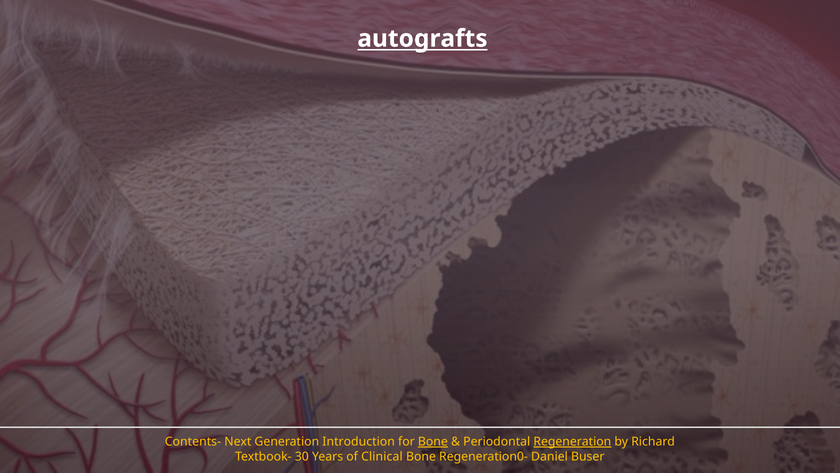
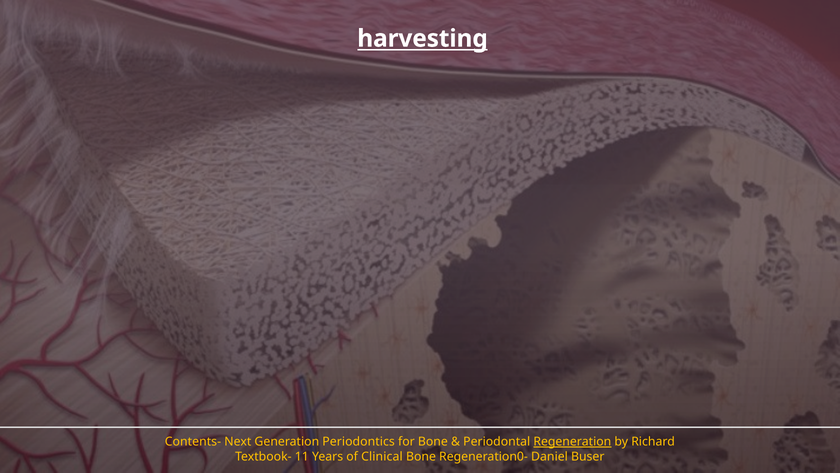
autografts: autografts -> harvesting (423, 39)
Introduction: Introduction -> Periodontics (359, 441)
Bone underline: present -> none (433, 441)
30: 30 -> 11 (302, 456)
